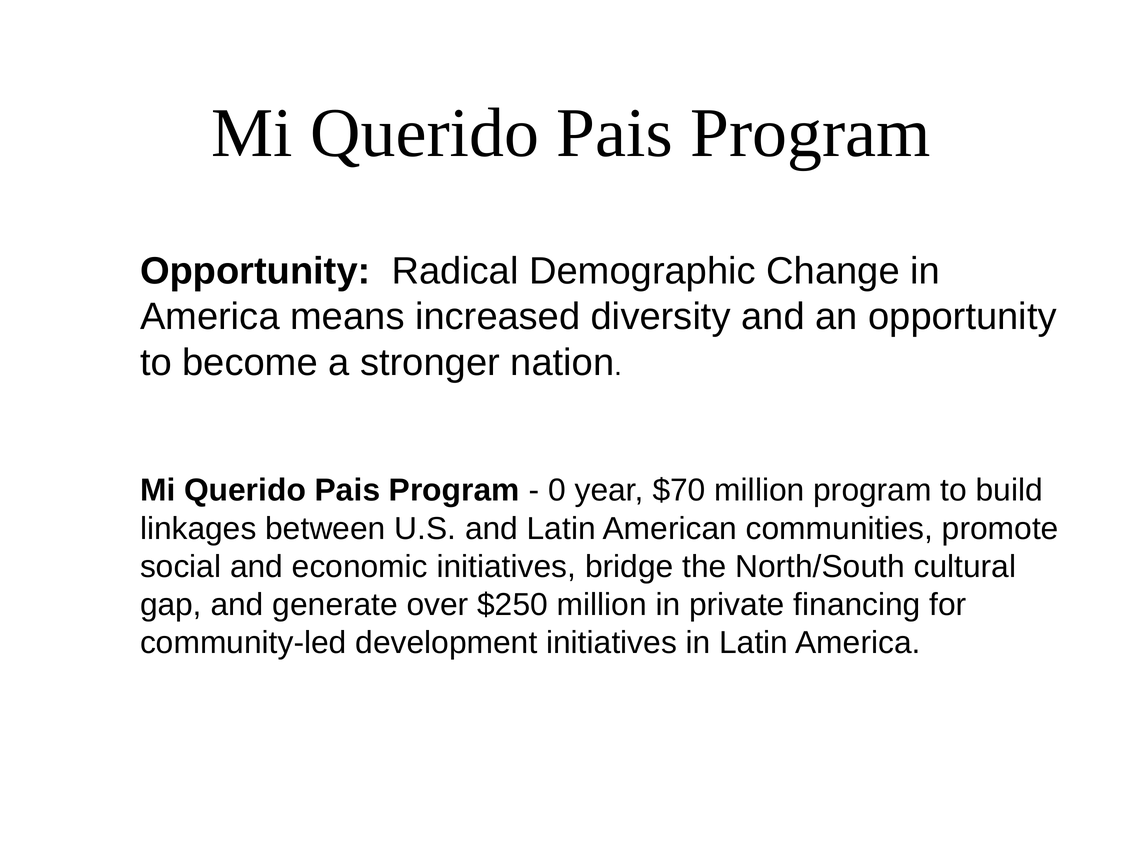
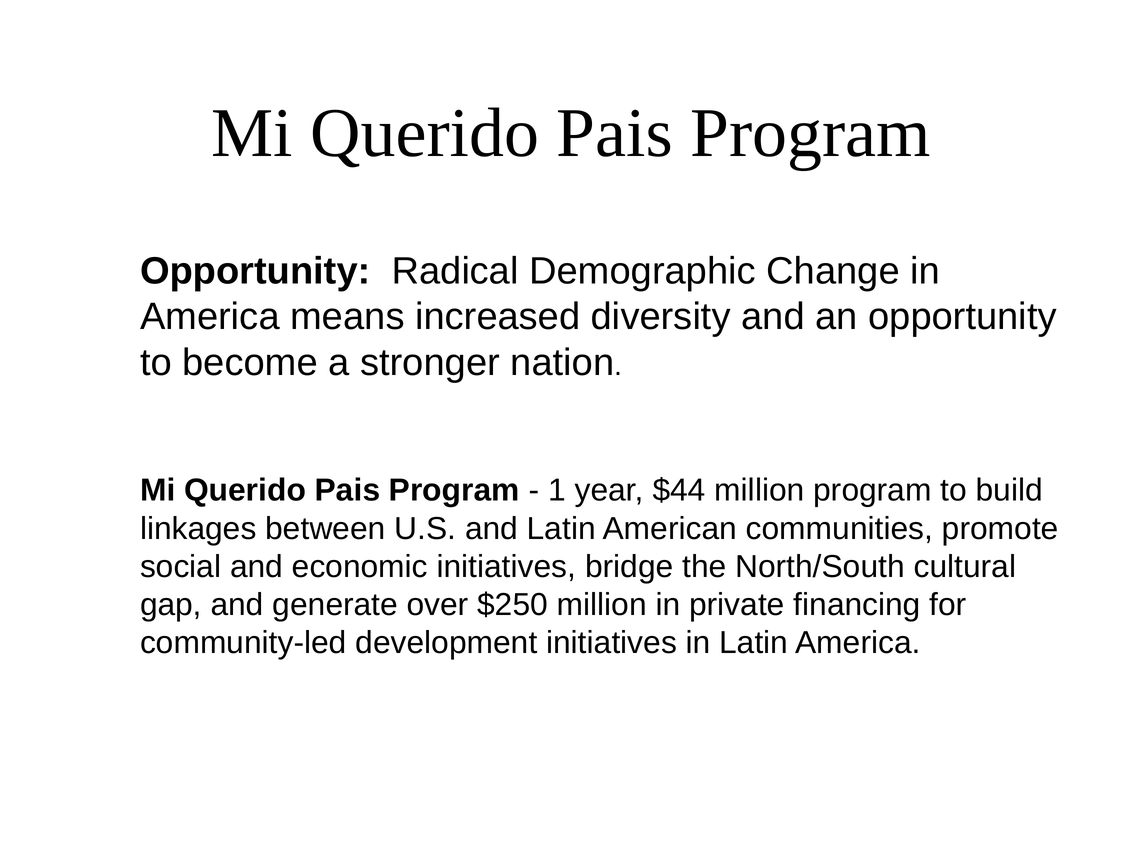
0: 0 -> 1 (557, 491)
$70: $70 -> $44 (679, 491)
